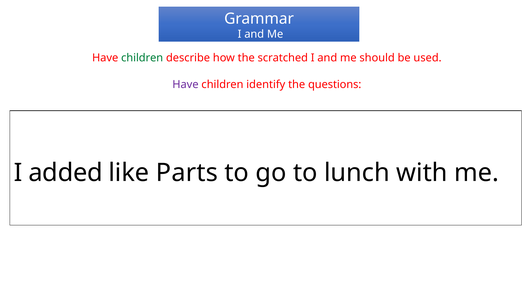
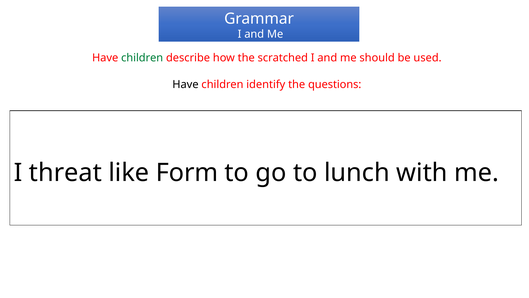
Have colour: purple -> black (185, 84)
added: added -> threat (65, 172)
Parts: Parts -> Form (187, 172)
